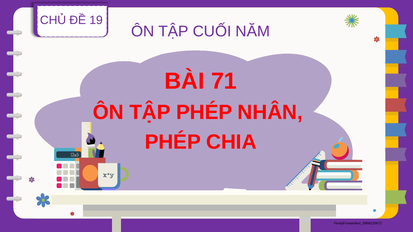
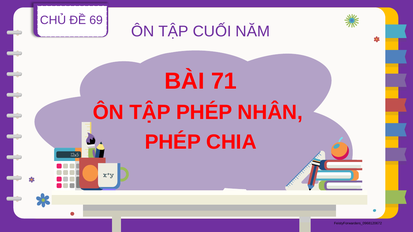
19: 19 -> 69 (96, 20)
